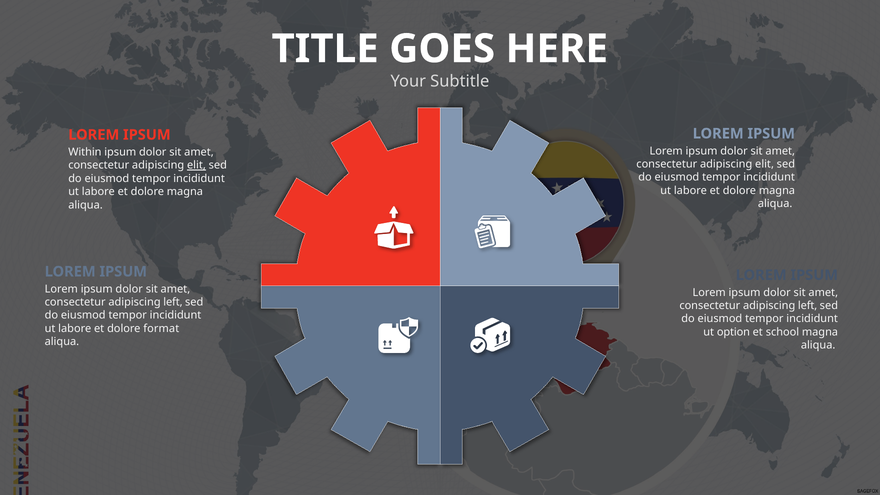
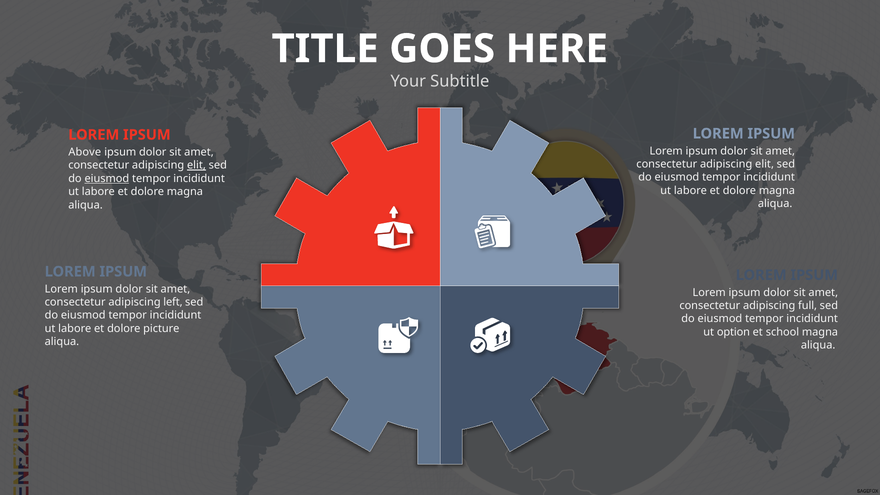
Within: Within -> Above (85, 152)
eiusmod underline: none -> present (107, 179)
left: left -> full (808, 306)
format: format -> picture (161, 329)
